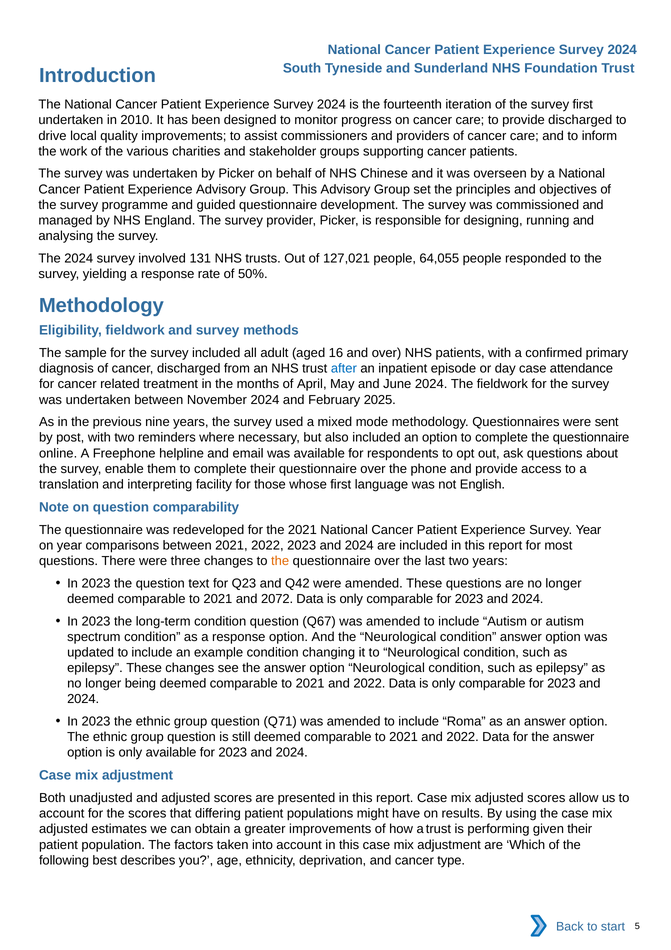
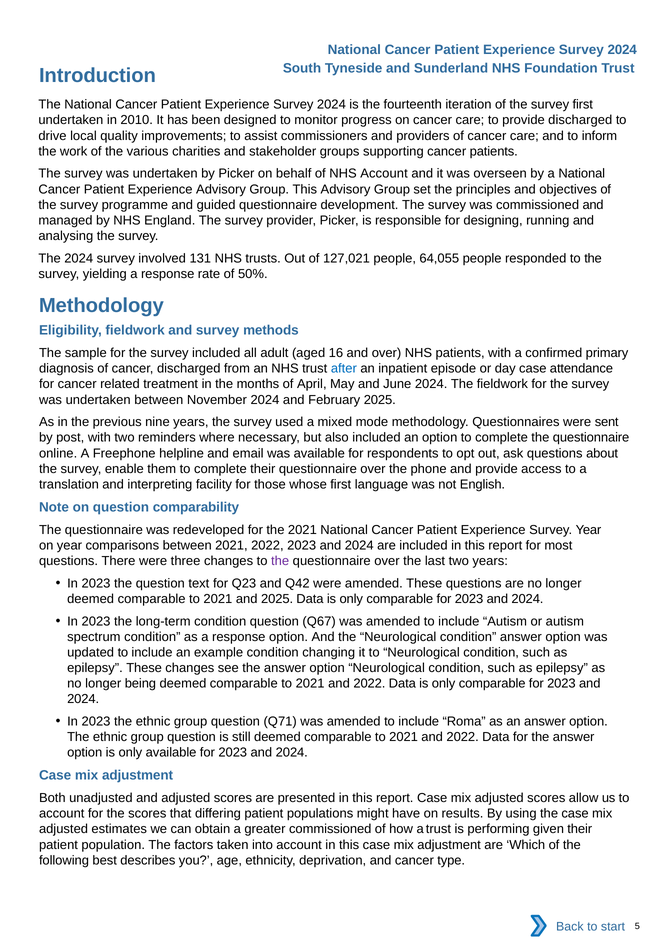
NHS Chinese: Chinese -> Account (384, 174)
the colour: orange -> purple (280, 561)
and 2072: 2072 -> 2025 (277, 599)
greater improvements: improvements -> commissioned (330, 829)
